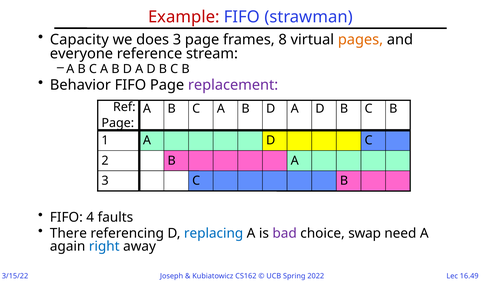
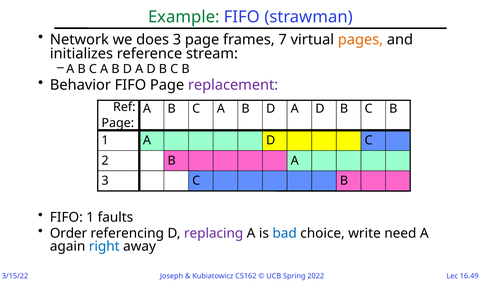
Example colour: red -> green (184, 17)
Capacity: Capacity -> Network (79, 40)
8: 8 -> 7 (283, 40)
everyone: everyone -> initializes (81, 54)
FIFO 4: 4 -> 1 (90, 217)
There: There -> Order (68, 233)
replacing colour: blue -> purple (214, 233)
bad colour: purple -> blue (285, 233)
swap: swap -> write (365, 233)
